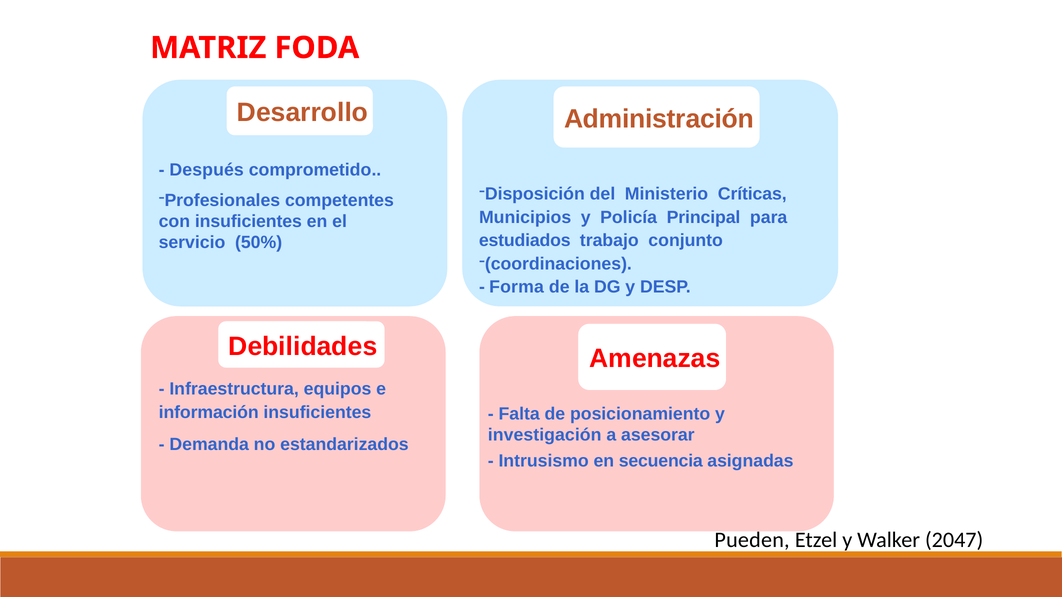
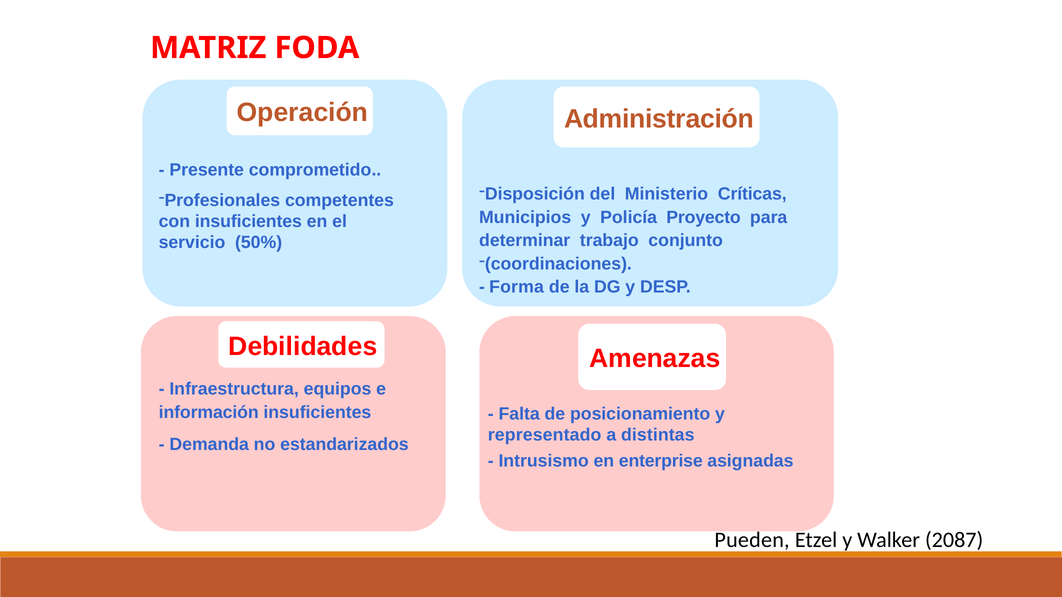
Desarrollo: Desarrollo -> Operación (302, 113)
Después: Después -> Presente (207, 170)
Principal: Principal -> Proyecto (704, 217)
estudiados: estudiados -> determinar (525, 241)
investigación: investigación -> representado (545, 435)
asesorar: asesorar -> distintas (658, 435)
secuencia: secuencia -> enterprise (661, 461)
2047: 2047 -> 2087 (954, 540)
